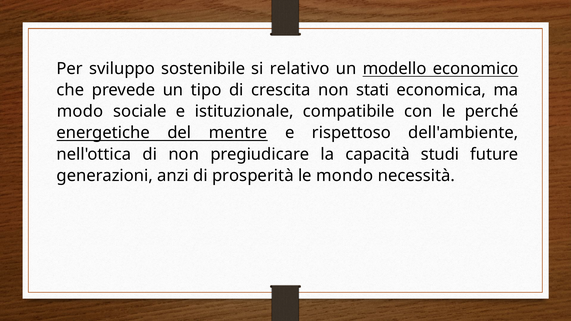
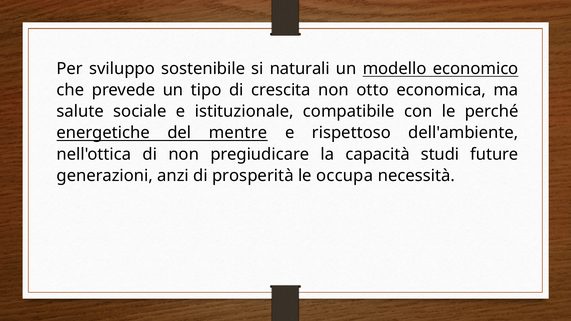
relativo: relativo -> naturali (300, 69)
stati: stati -> otto (373, 90)
modo: modo -> salute (80, 111)
mondo: mondo -> occupa (345, 176)
